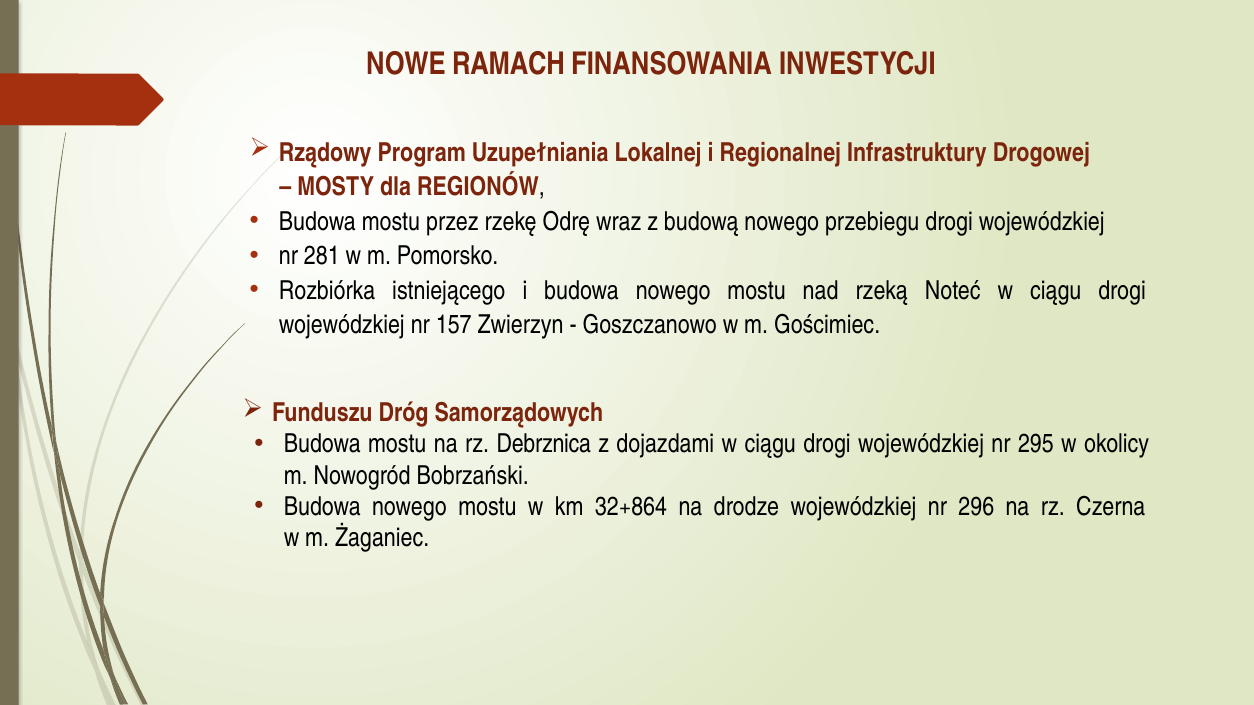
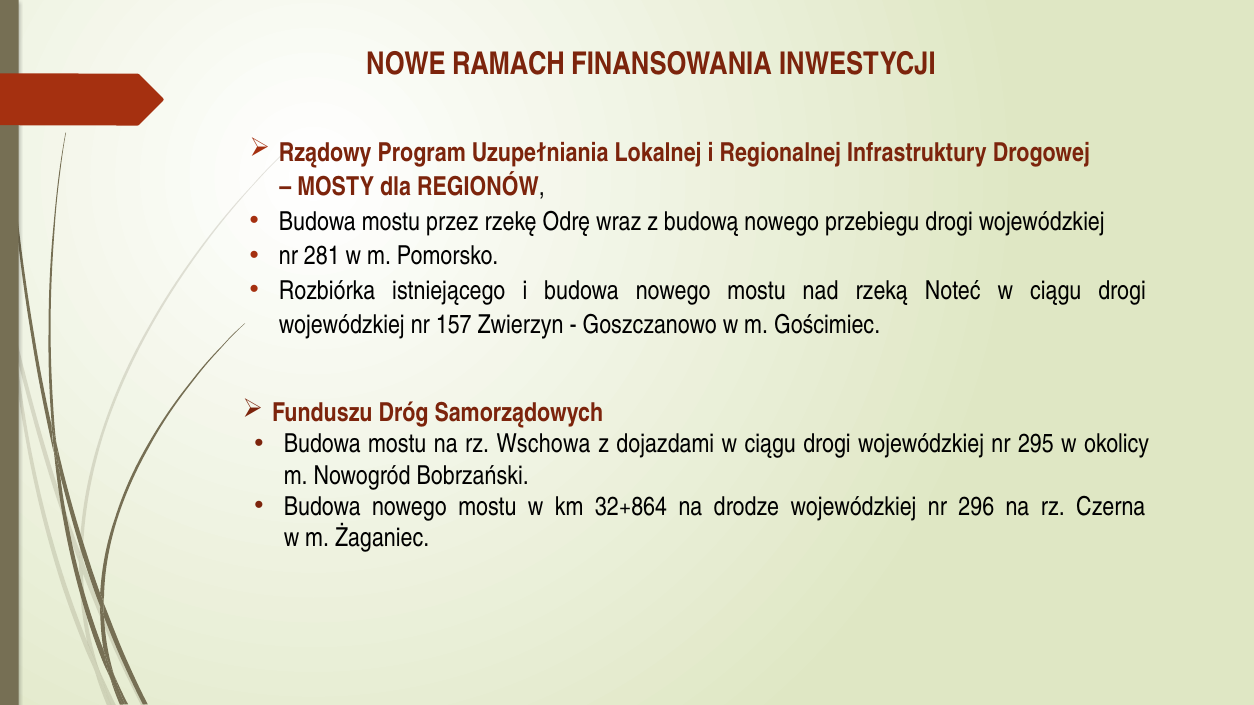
Debrznica: Debrznica -> Wschowa (544, 444)
